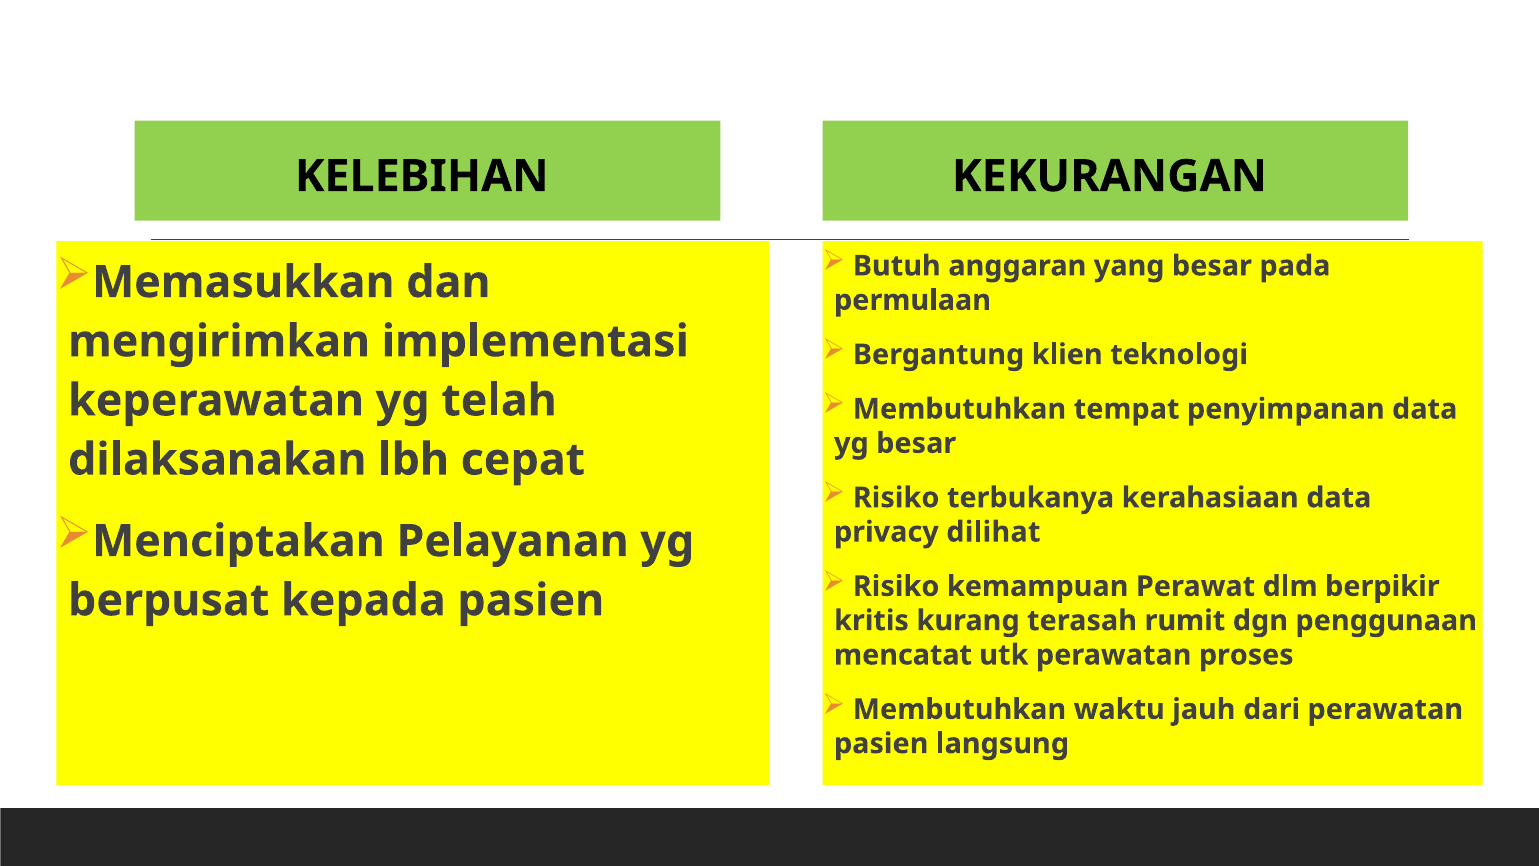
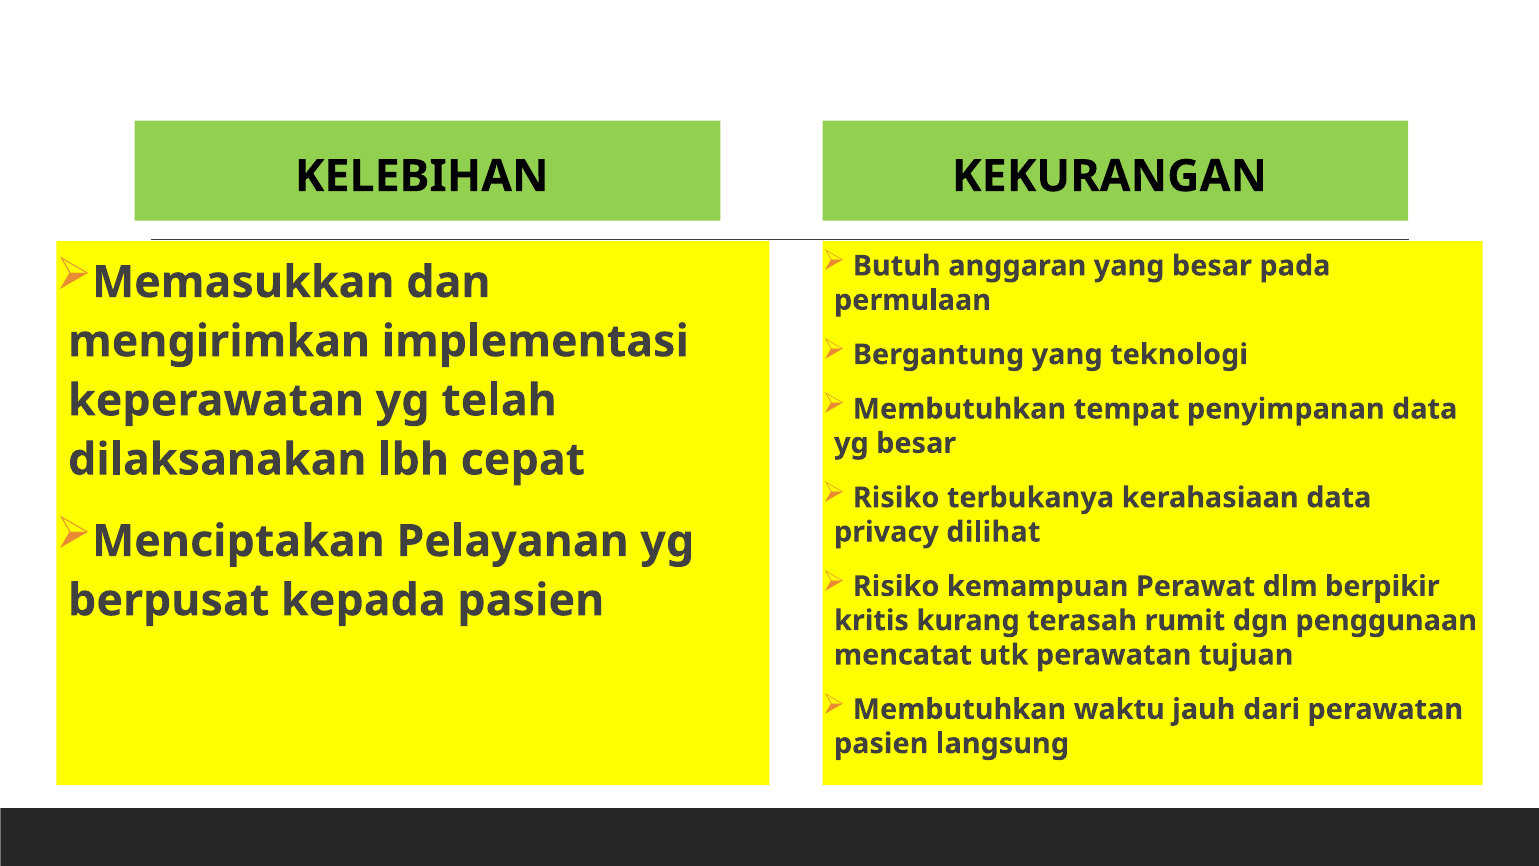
Bergantung klien: klien -> yang (1067, 355)
proses: proses -> tujuan (1246, 655)
